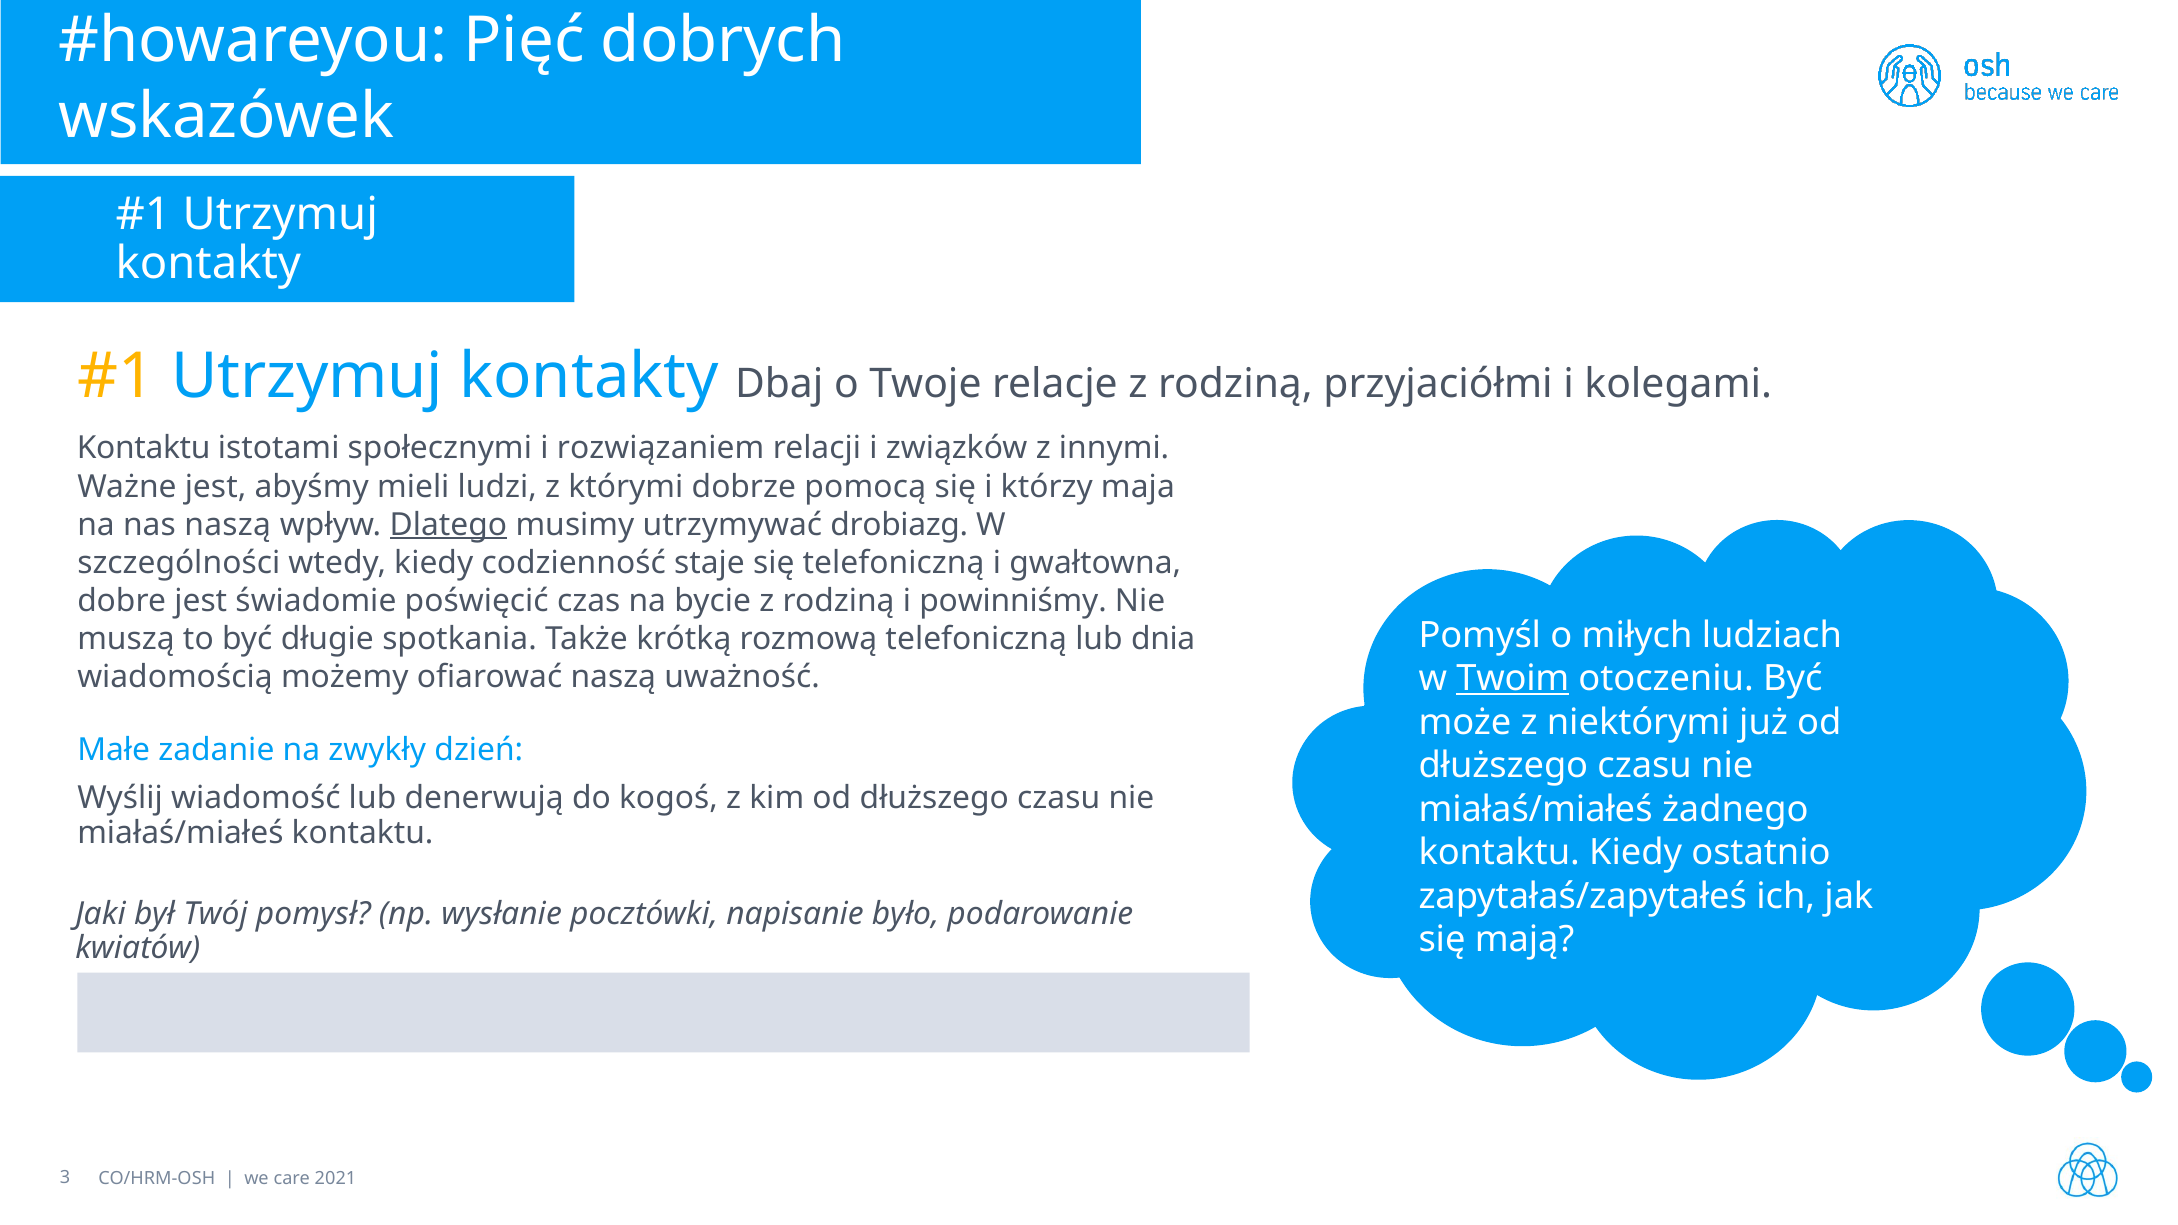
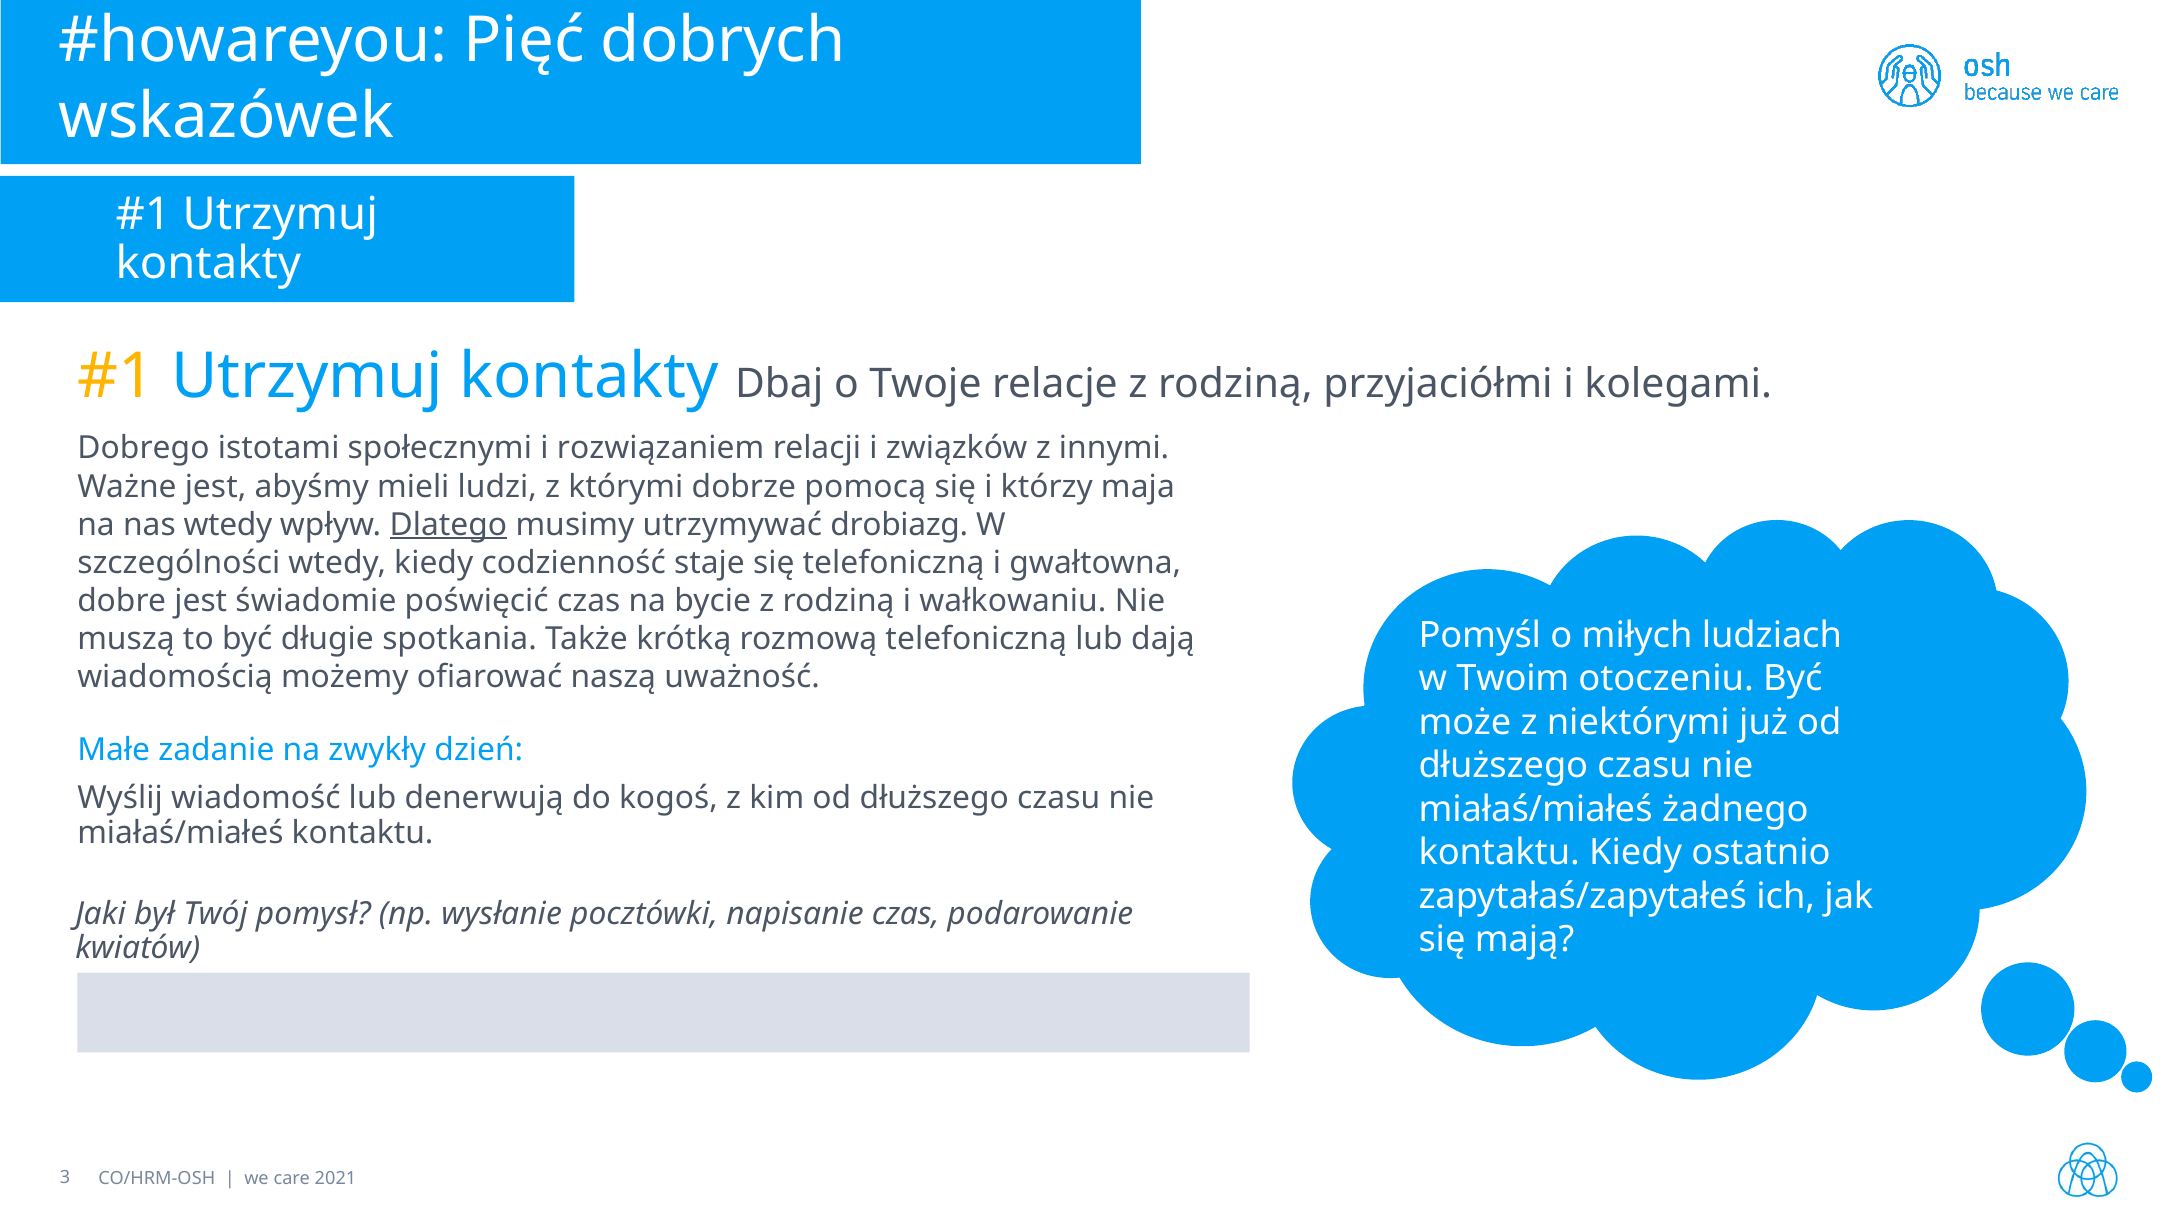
Kontaktu: Kontaktu -> Dobrego (143, 448)
nas naszą: naszą -> wtedy (228, 525)
powinniśmy: powinniśmy -> wałkowaniu (1013, 601)
dnia: dnia -> dają (1163, 639)
Twoim underline: present -> none (1513, 679)
napisanie było: było -> czas (906, 914)
